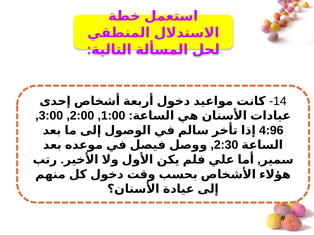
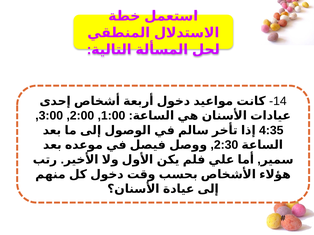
4:96: 4:96 -> 4:35 (271, 131)
